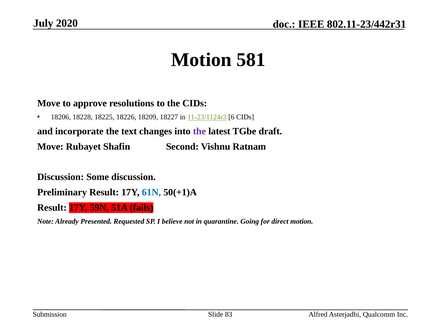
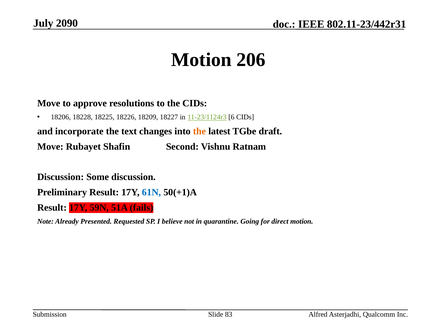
2020: 2020 -> 2090 (67, 23)
581: 581 -> 206 (251, 60)
the colour: purple -> orange (199, 131)
